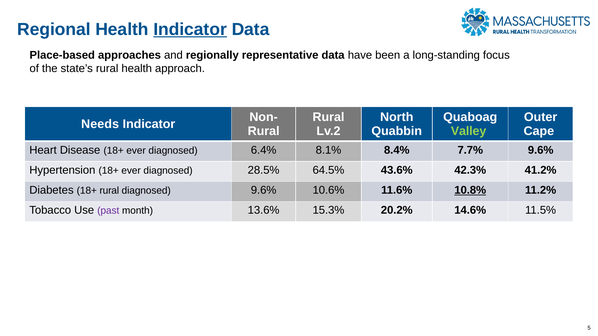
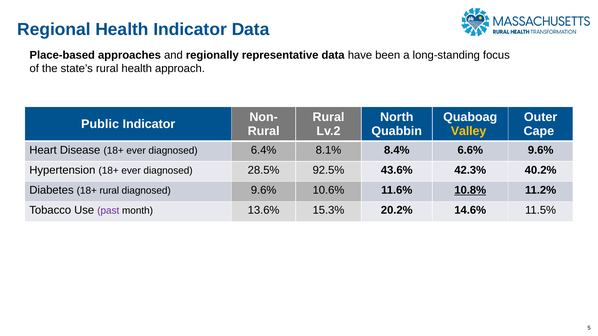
Indicator underline: present -> none (190, 29)
Needs: Needs -> Public (100, 124)
Valley colour: light green -> yellow (469, 131)
7.7%: 7.7% -> 6.6% (470, 150)
64.5%: 64.5% -> 92.5% (328, 170)
41.2%: 41.2% -> 40.2% (541, 170)
